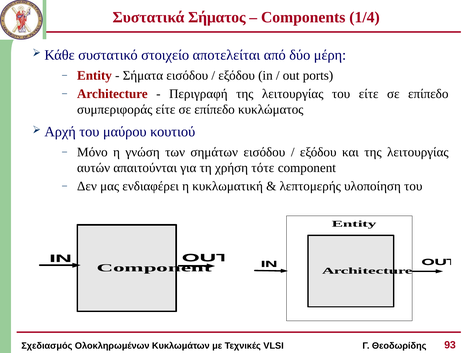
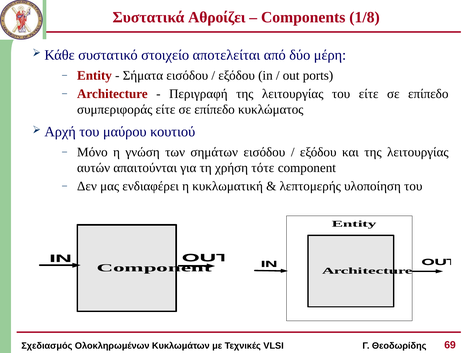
Σήματος: Σήματος -> Αθροίζει (217, 17)
1/4: 1/4 -> 1/8 (365, 17)
93: 93 -> 69 (450, 345)
